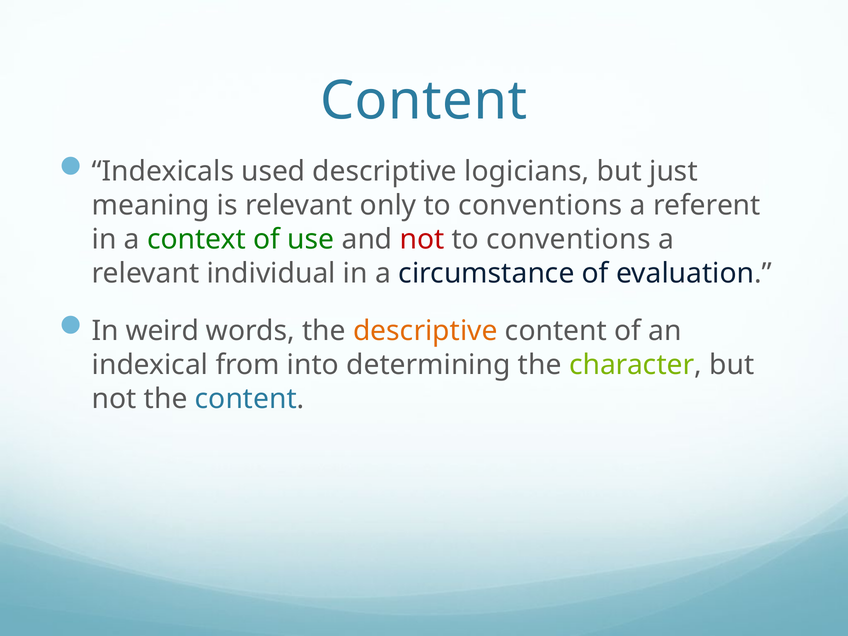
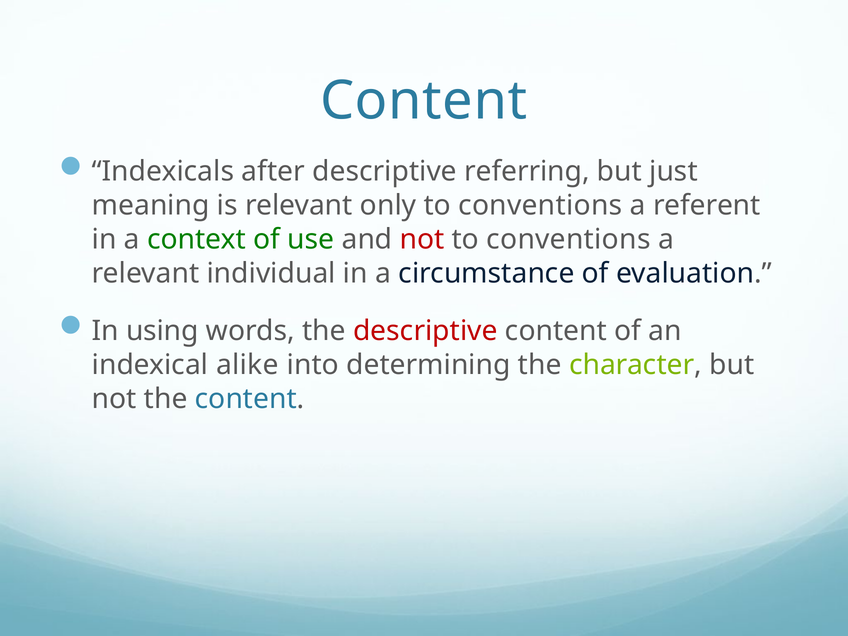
used: used -> after (273, 172)
logicians: logicians -> referring (527, 172)
weird: weird -> using (162, 331)
descriptive colour: orange -> red (425, 331)
from: from -> alike (247, 365)
